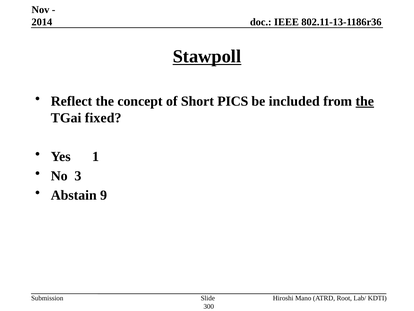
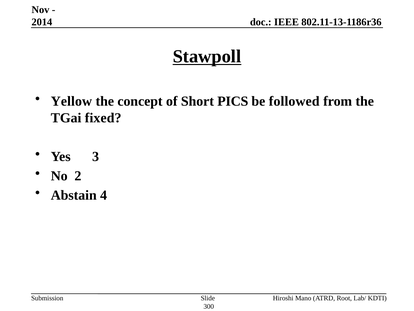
Reflect: Reflect -> Yellow (71, 101)
included: included -> followed (294, 101)
the underline: present -> none (365, 101)
1: 1 -> 3 (96, 156)
3: 3 -> 2 (78, 176)
9: 9 -> 4 (104, 195)
